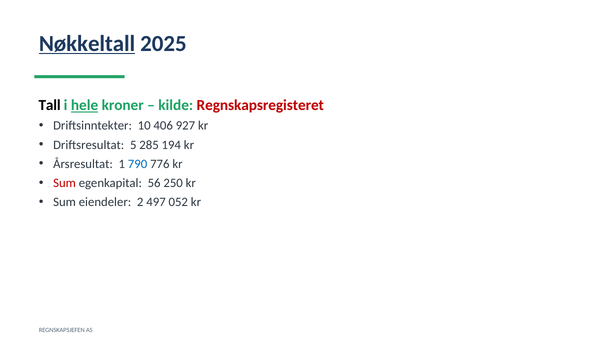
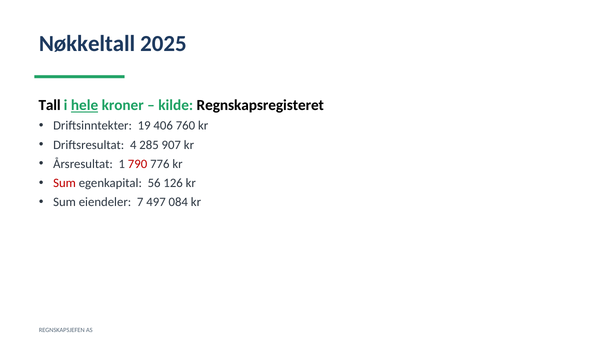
Nøkkeltall underline: present -> none (87, 44)
Regnskapsregisteret colour: red -> black (260, 105)
10: 10 -> 19 (144, 126)
927: 927 -> 760 (185, 126)
5: 5 -> 4 (133, 145)
194: 194 -> 907 (171, 145)
790 colour: blue -> red (138, 164)
250: 250 -> 126 (173, 183)
2: 2 -> 7 (140, 202)
052: 052 -> 084 (178, 202)
